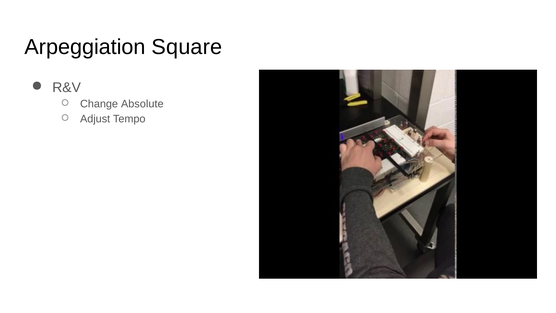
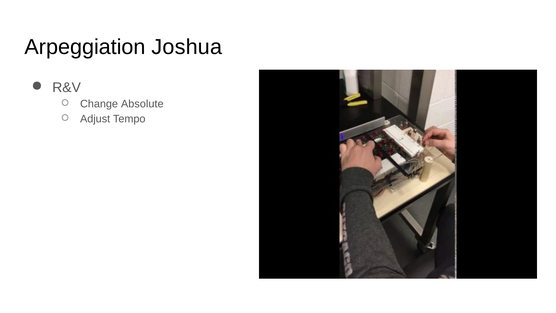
Square: Square -> Joshua (187, 47)
